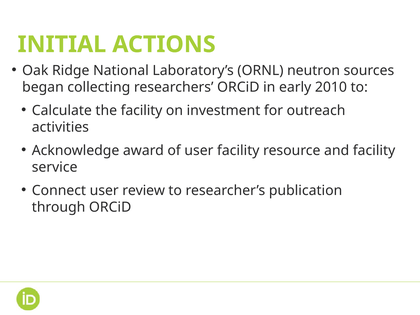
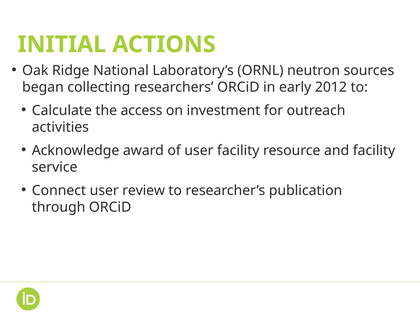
2010: 2010 -> 2012 (331, 87)
the facility: facility -> access (142, 110)
